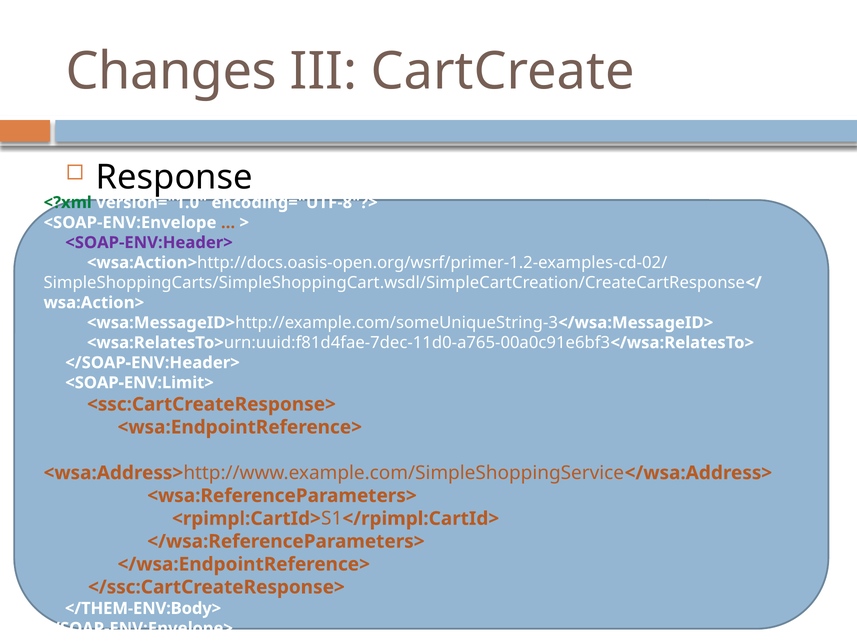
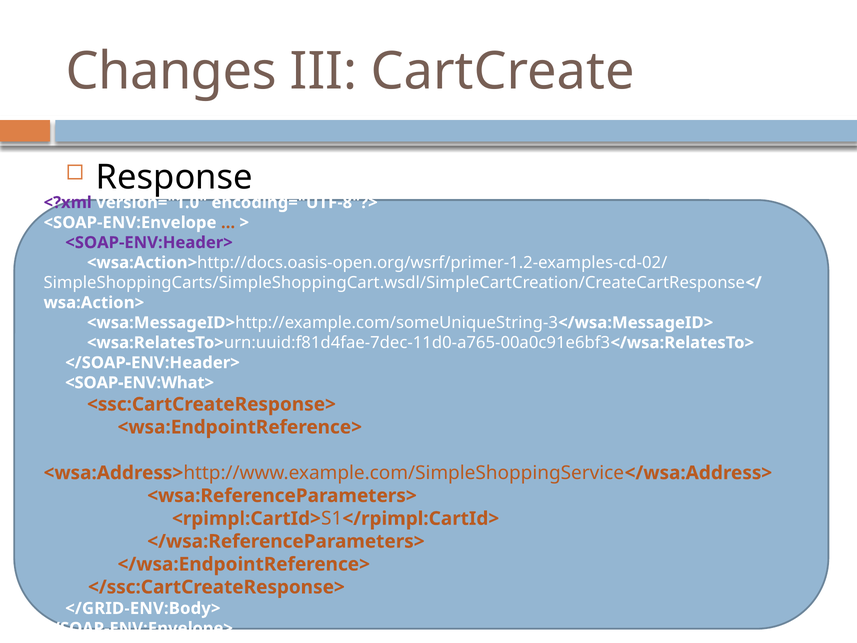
<?xml colour: green -> purple (68, 203)
<SOAP-ENV:Limit>: <SOAP-ENV:Limit> -> <SOAP-ENV:What> (140, 383)
</THEM-ENV:Body>: </THEM-ENV:Body> -> </GRID-ENV:Body> (143, 608)
